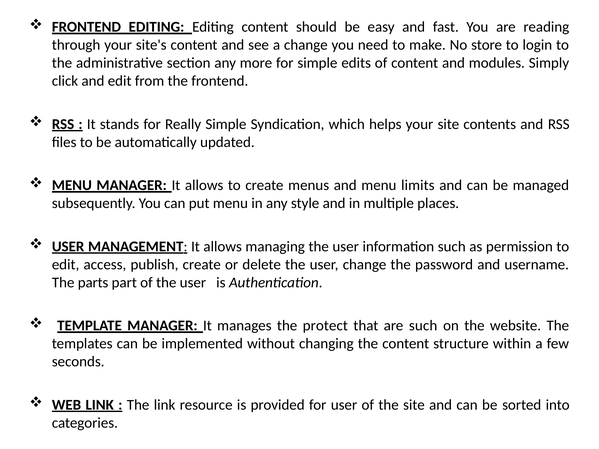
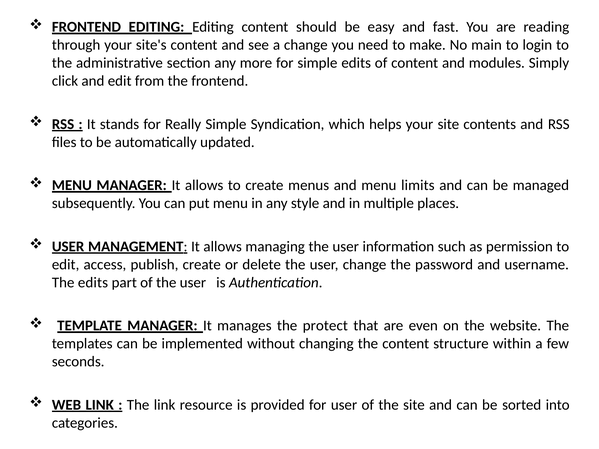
store: store -> main (487, 45)
The parts: parts -> edits (93, 283)
are such: such -> even (423, 326)
